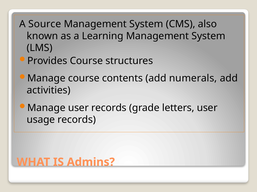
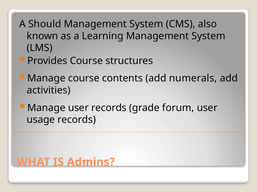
Source: Source -> Should (45, 24)
letters: letters -> forum (178, 108)
